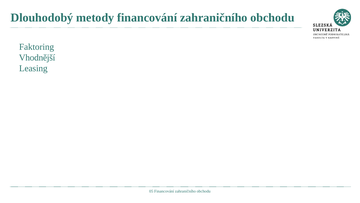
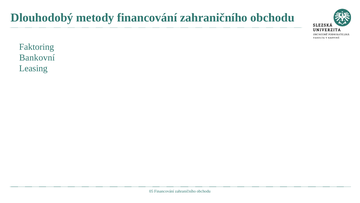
Vhodnější: Vhodnější -> Bankovní (37, 57)
